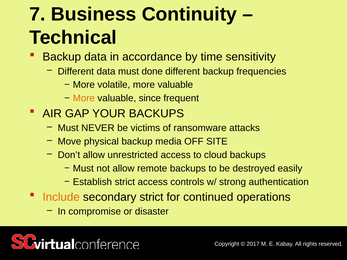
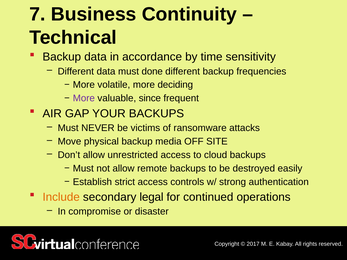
volatile more valuable: valuable -> deciding (175, 85)
More colour: orange -> purple (84, 98)
secondary strict: strict -> legal (151, 197)
